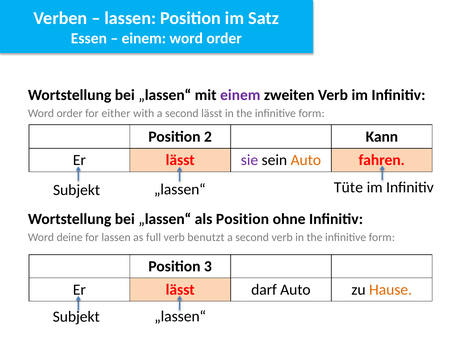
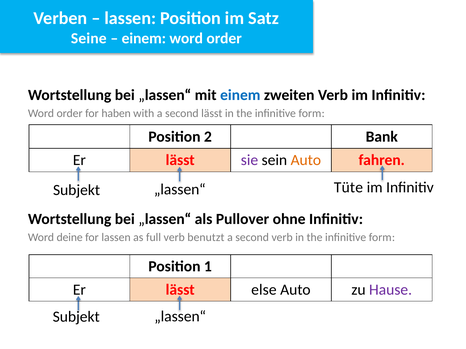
Essen: Essen -> Seine (89, 38)
einem colour: purple -> blue (240, 95)
either: either -> haben (116, 113)
Kann: Kann -> Bank (382, 137)
als Position: Position -> Pullover (243, 219)
3: 3 -> 1 (208, 267)
darf: darf -> else (264, 290)
Hause colour: orange -> purple (391, 290)
